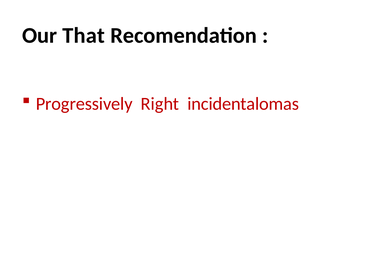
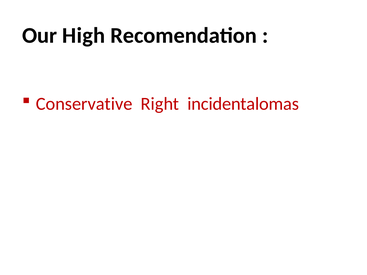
That: That -> High (84, 36)
Progressively: Progressively -> Conservative (84, 104)
